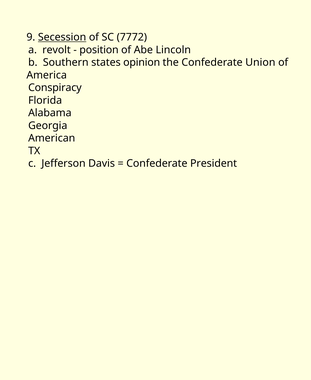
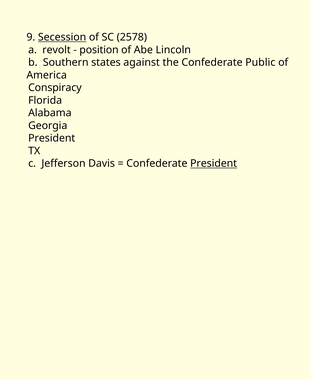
7772: 7772 -> 2578 (132, 37)
opinion: opinion -> against (142, 62)
Union: Union -> Public (260, 62)
American: American -> President (52, 138)
President underline: none -> present (214, 163)
